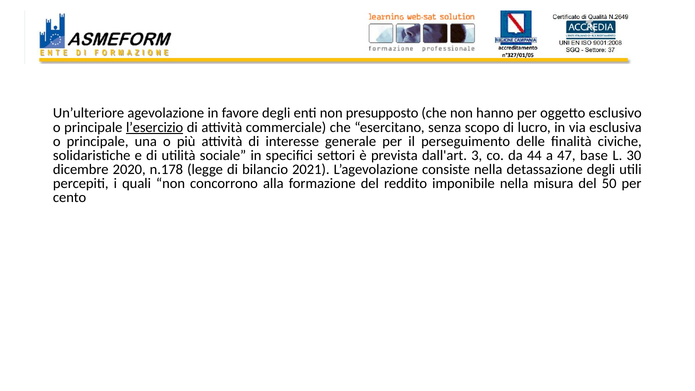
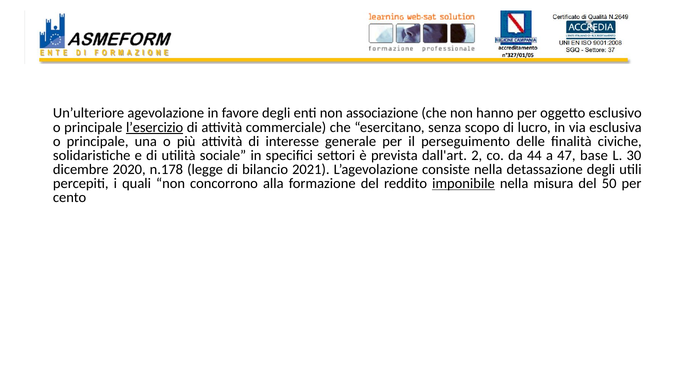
presupposto: presupposto -> associazione (382, 113)
3: 3 -> 2 (477, 155)
imponibile underline: none -> present (464, 184)
